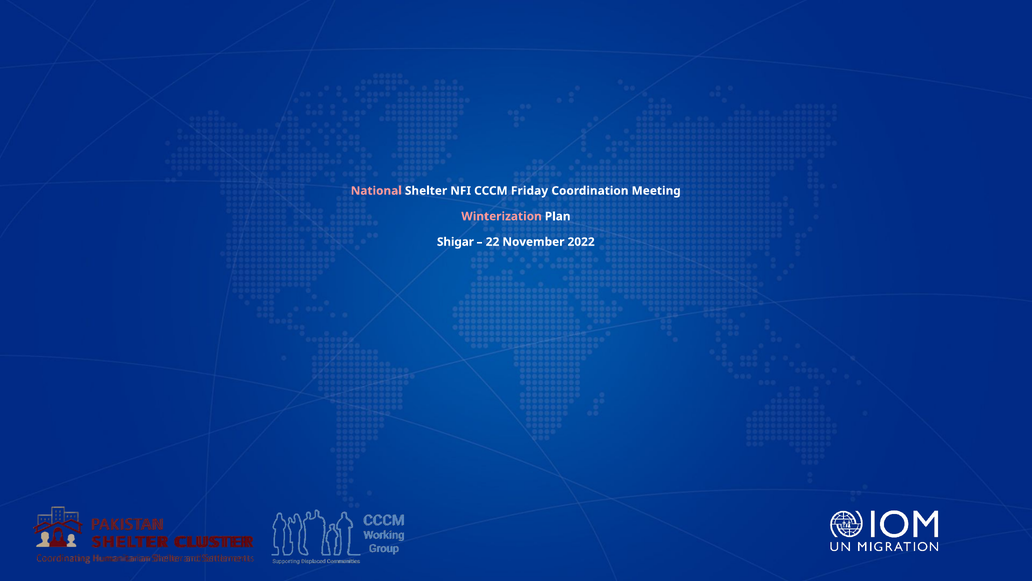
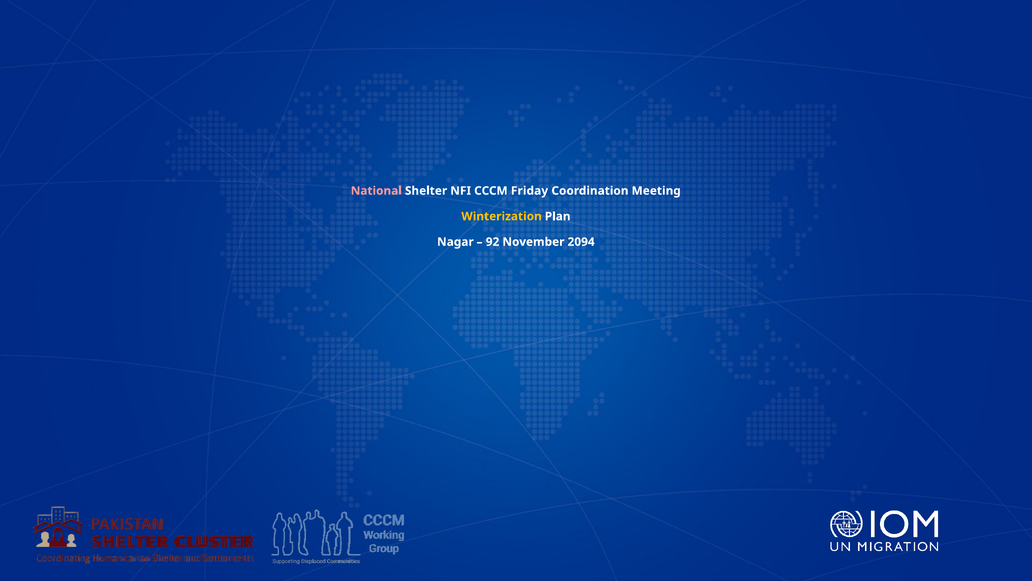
Winterization colour: pink -> yellow (502, 216)
Shigar: Shigar -> Nagar (455, 242)
22: 22 -> 92 (493, 242)
2022: 2022 -> 2094 (581, 242)
